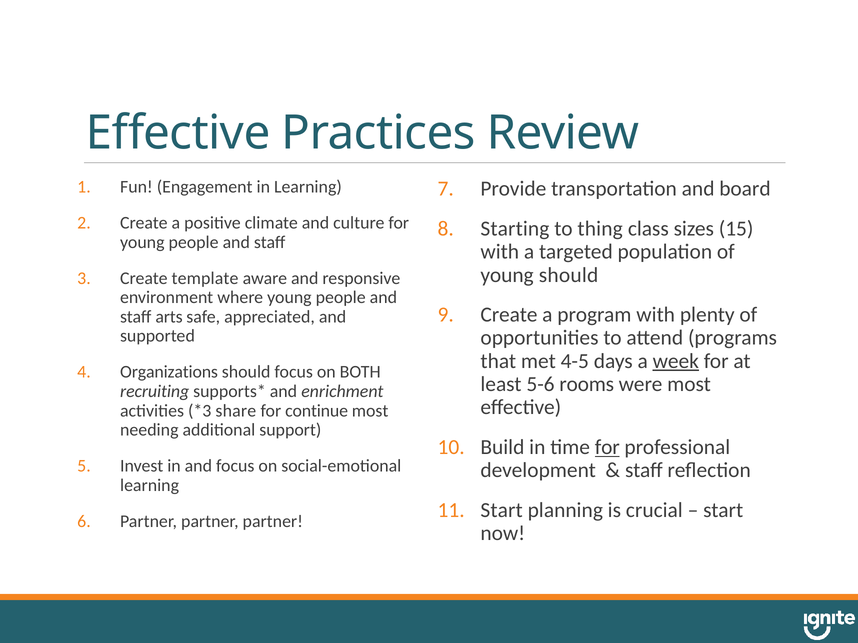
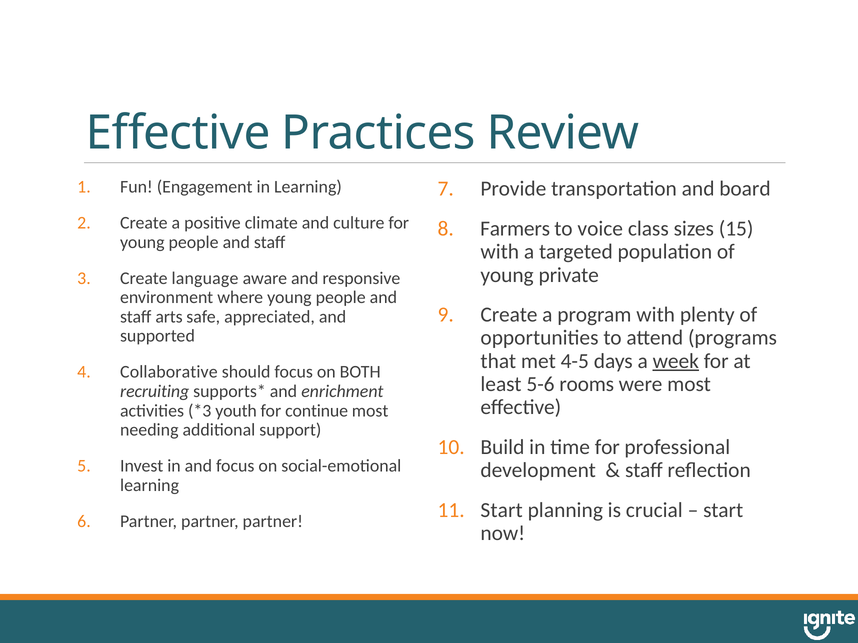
Starting: Starting -> Farmers (515, 229)
thing: thing -> voice (600, 229)
young should: should -> private (569, 275)
template: template -> language (205, 278)
Organizations: Organizations -> Collaborative (169, 372)
share: share -> youth (236, 411)
for underline: present -> none (607, 448)
